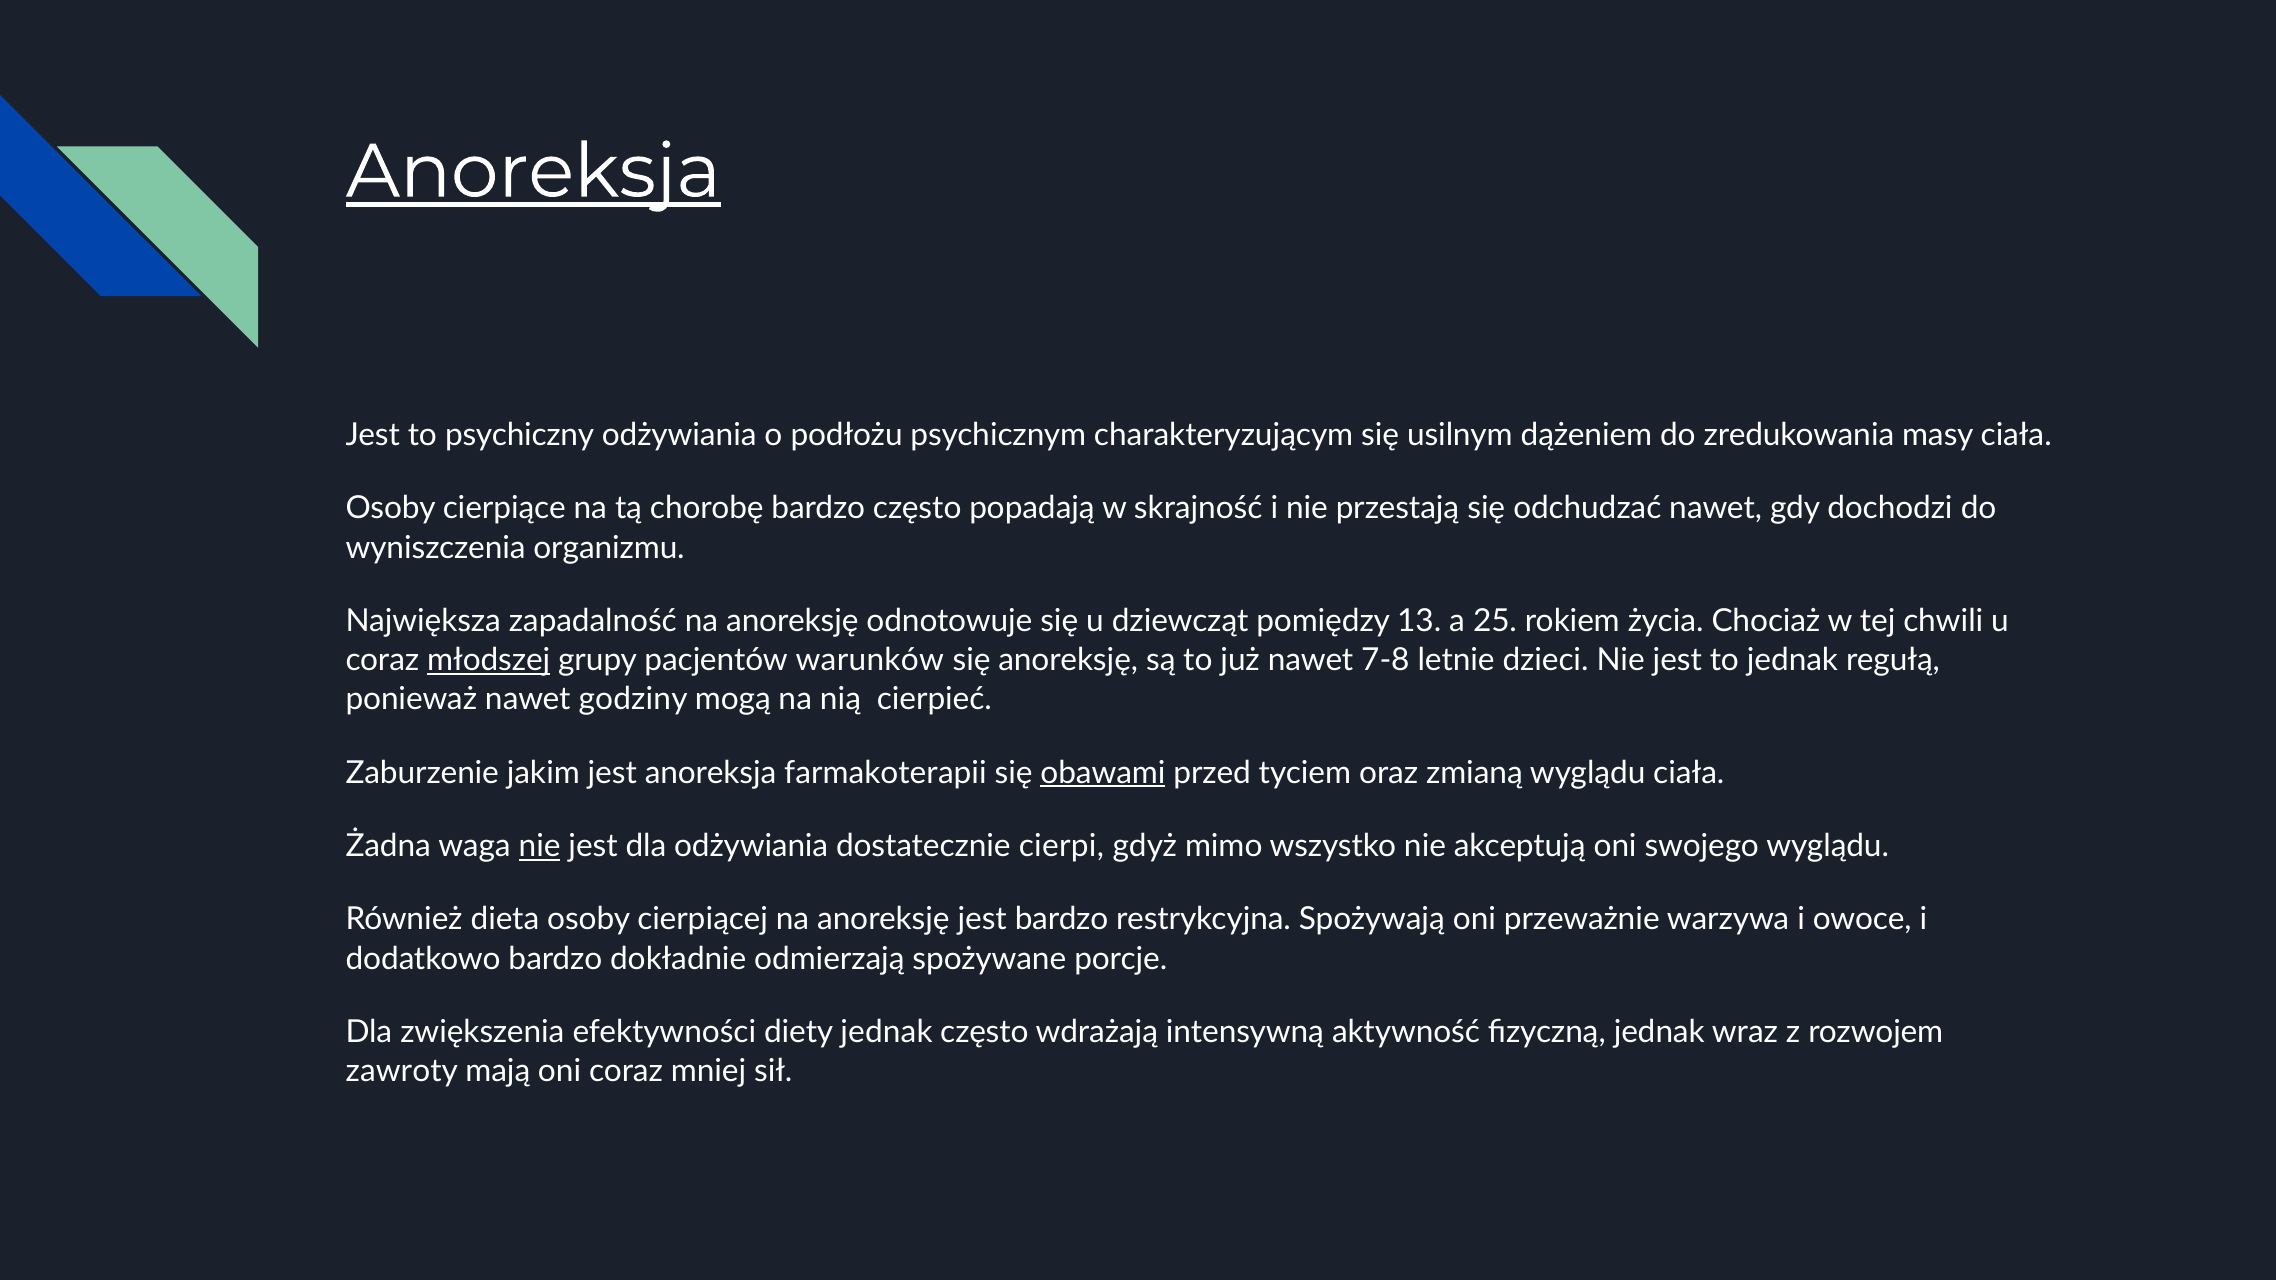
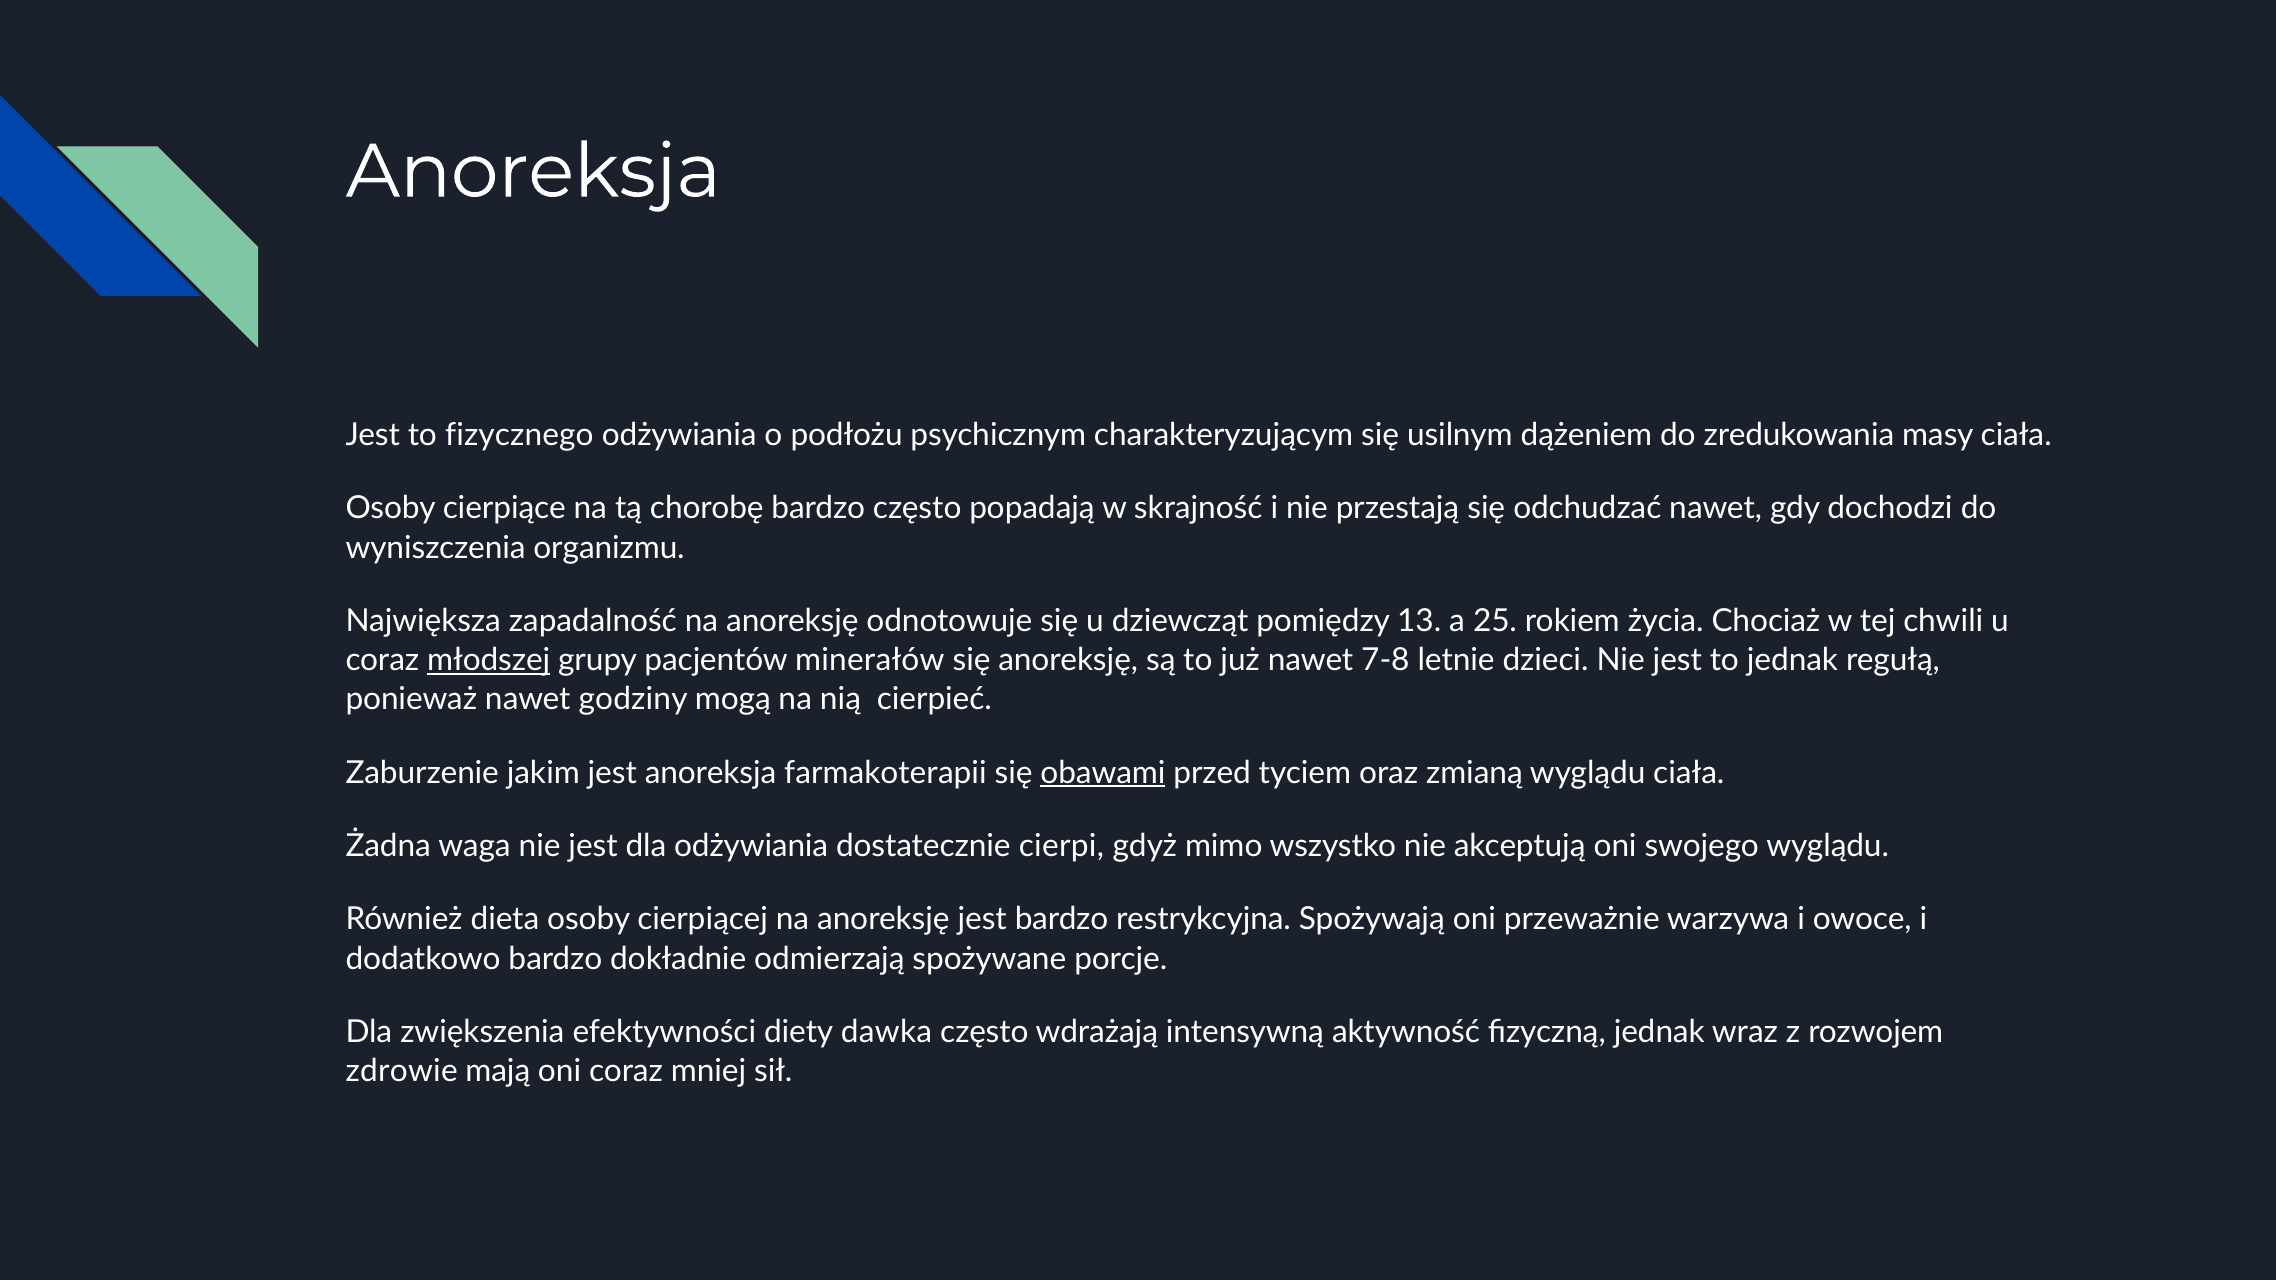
Anoreksja underline: present -> none (533, 172)
psychiczny: psychiczny -> fizycznego (519, 435)
warunków: warunków -> minerałów (870, 660)
nie underline: present -> none (540, 846)
diety jednak: jednak -> dawka (886, 1032)
zawroty: zawroty -> zdrowie (402, 1071)
